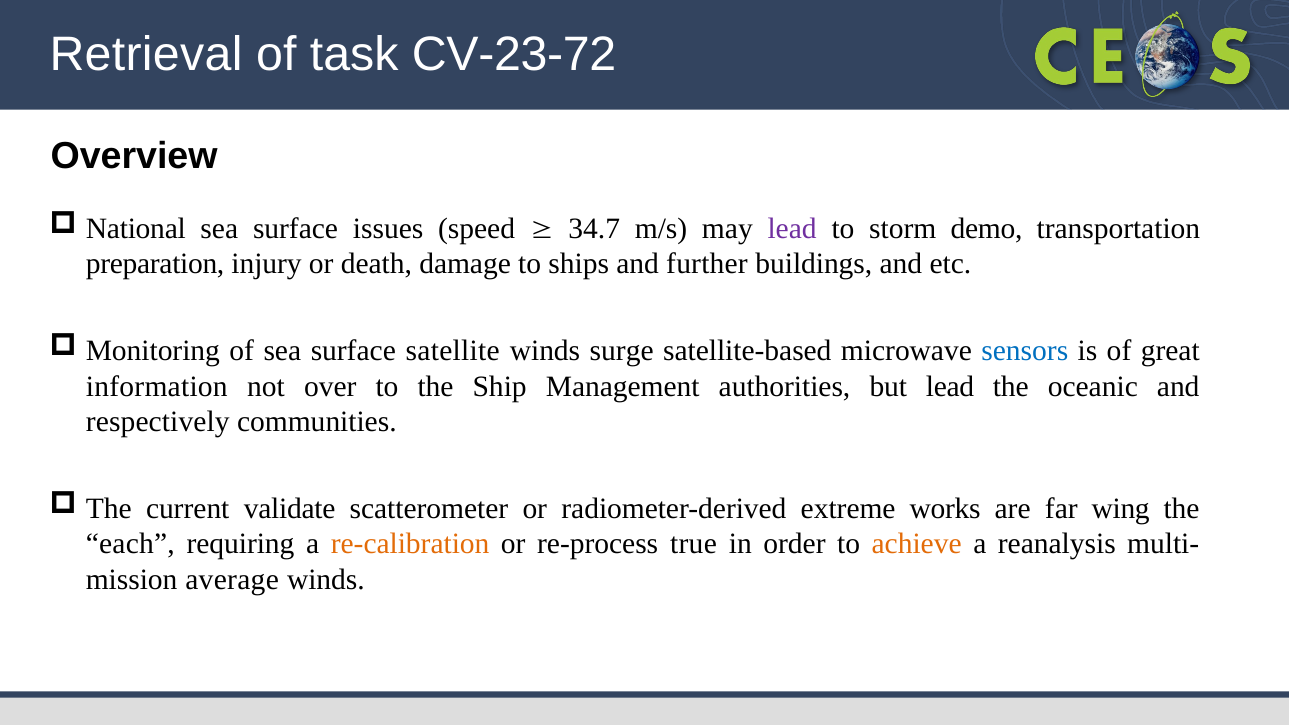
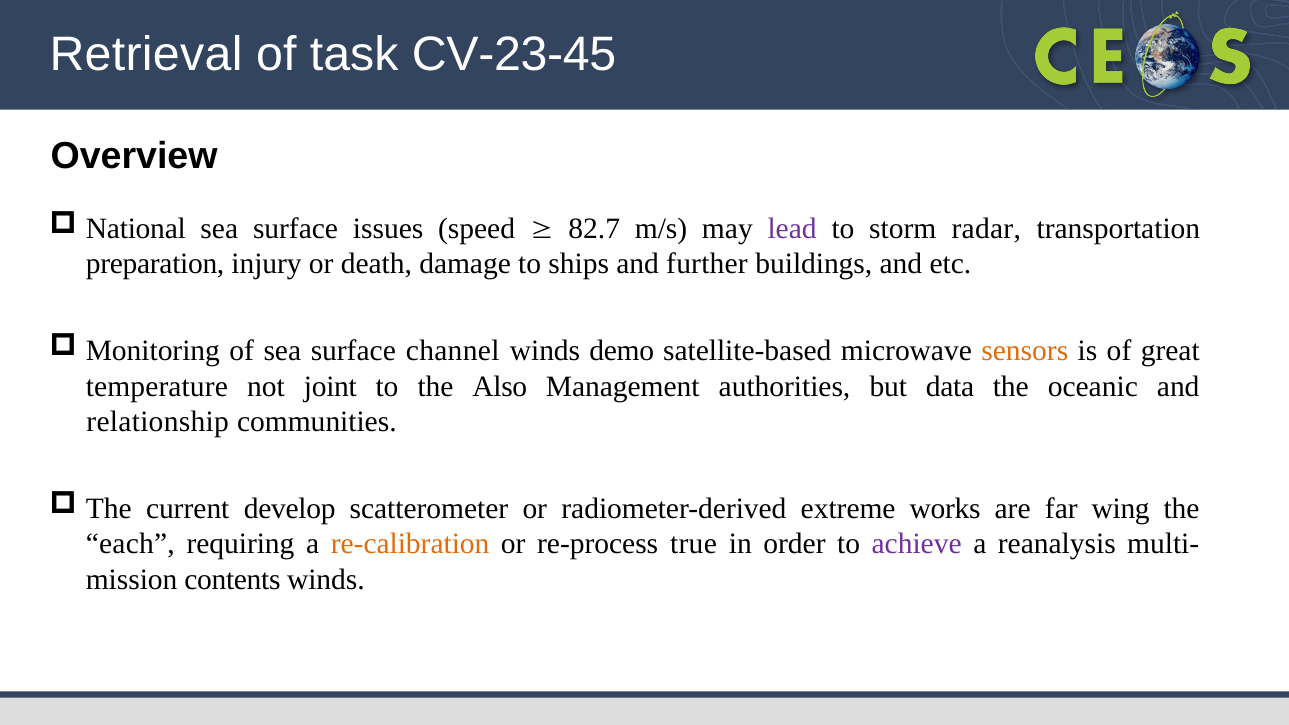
CV-23-72: CV-23-72 -> CV-23-45 (514, 54)
34.7: 34.7 -> 82.7 (594, 228)
demo: demo -> radar (986, 228)
satellite: satellite -> channel (453, 351)
surge: surge -> demo (622, 351)
sensors colour: blue -> orange (1025, 351)
information: information -> temperature (157, 386)
over: over -> joint (330, 386)
Ship: Ship -> Also (500, 386)
but lead: lead -> data (950, 386)
respectively: respectively -> relationship (158, 422)
validate: validate -> develop (290, 509)
achieve colour: orange -> purple (917, 544)
average: average -> contents (232, 580)
